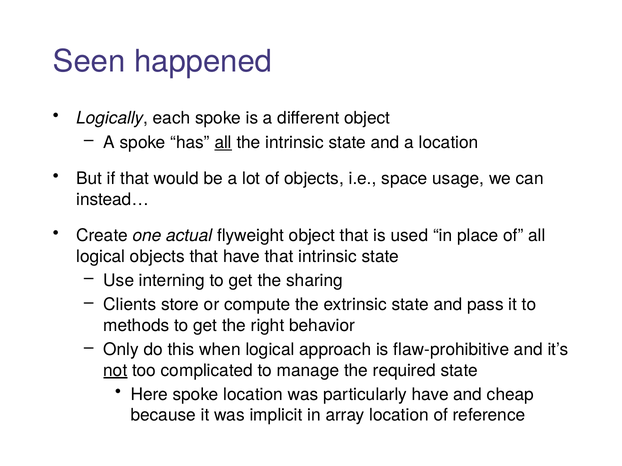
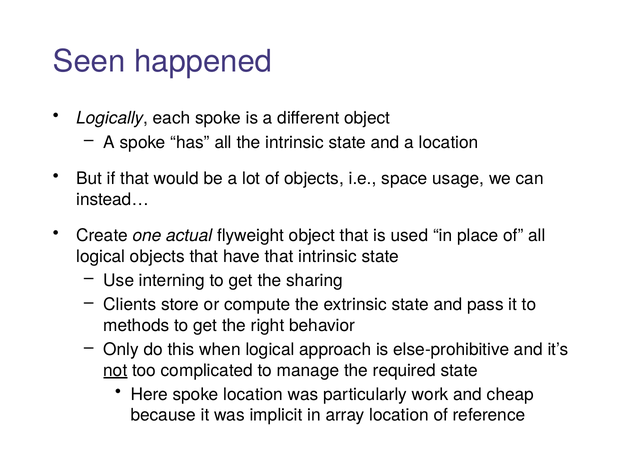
all underline: present -> none (223, 143)
flaw-prohibitive: flaw-prohibitive -> else-prohibitive (451, 350)
particularly have: have -> work (430, 395)
